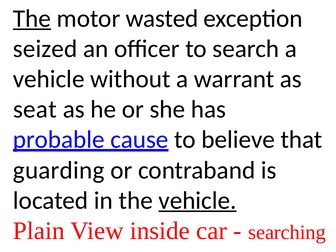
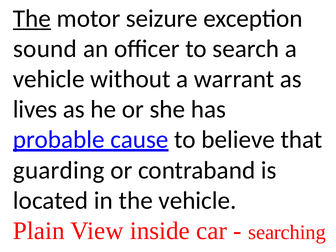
wasted: wasted -> seizure (162, 19)
seized: seized -> sound (45, 49)
seat: seat -> lives (35, 109)
vehicle underline: present -> none (197, 200)
